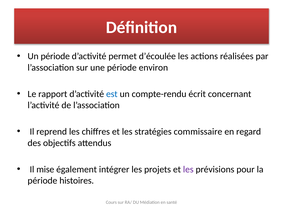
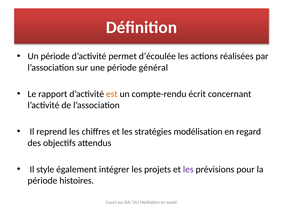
environ: environ -> général (153, 68)
est colour: blue -> orange (112, 94)
commissaire: commissaire -> modélisation (198, 132)
mise: mise -> style (45, 169)
